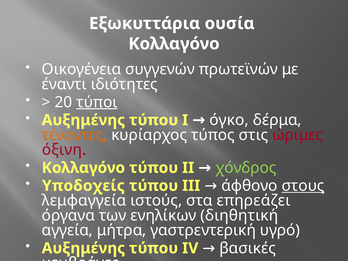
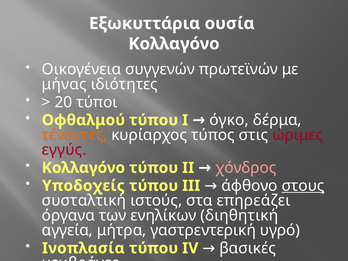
έναντι: έναντι -> μήνας (64, 84)
τύποι underline: present -> none (97, 102)
Αυξημένης: Αυξημένης -> Οφθαλμού (83, 120)
όξινη: όξινη -> εγγύς (64, 150)
χόνδρος colour: light green -> pink (246, 168)
λεμφαγγεία: λεμφαγγεία -> συσταλτική (84, 201)
Αυξημένης: Αυξημένης -> Ινοπλασία (83, 248)
